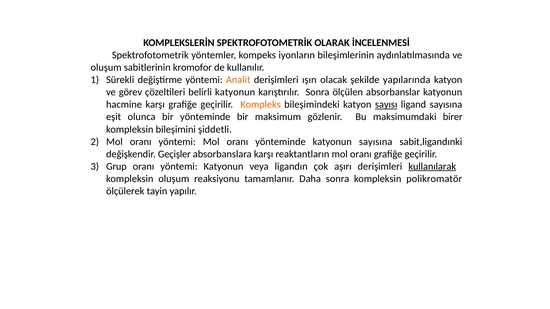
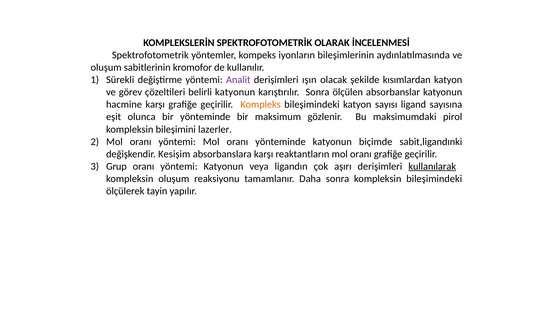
Analit colour: orange -> purple (238, 80)
yapılarında: yapılarında -> kısımlardan (407, 80)
sayısı underline: present -> none (386, 105)
birer: birer -> pirol (453, 117)
şiddetli: şiddetli -> lazerler (215, 129)
katyonun sayısına: sayısına -> biçimde (376, 142)
Geçişler: Geçişler -> Kesişim (174, 154)
kompleksin polikromatör: polikromatör -> bileşimindeki (434, 179)
